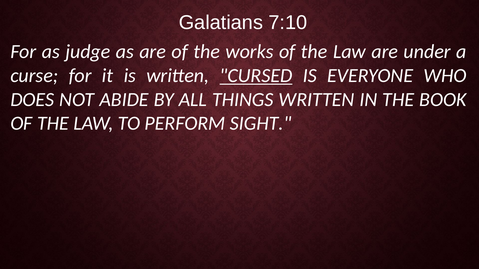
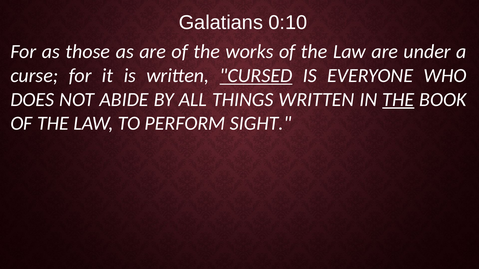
7:10: 7:10 -> 0:10 (288, 23)
judge: judge -> those (88, 52)
THE underline: none -> present (398, 100)
